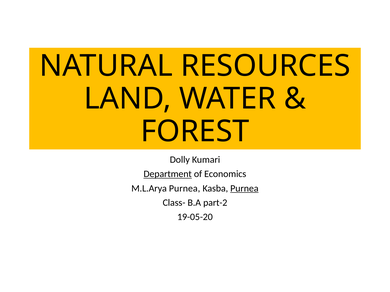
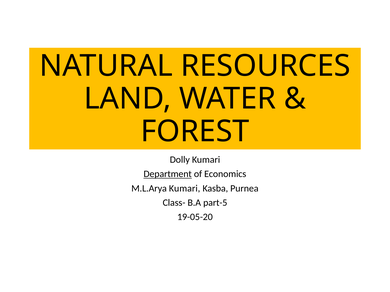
M.L.Arya Purnea: Purnea -> Kumari (185, 189)
Purnea underline: present -> none (244, 189)
part-2: part-2 -> part-5 (215, 203)
